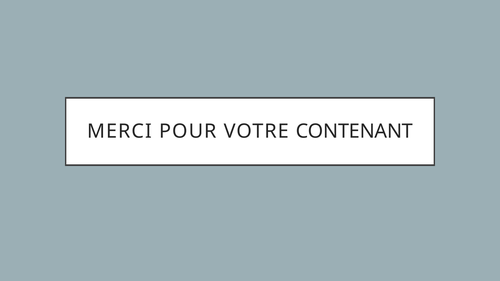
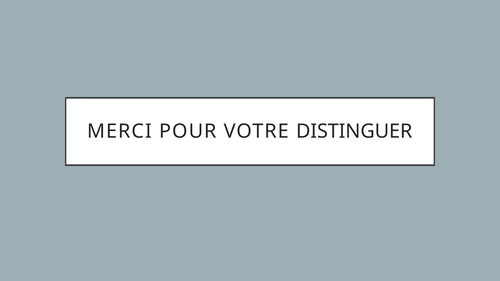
CONTENANT: CONTENANT -> DISTINGUER (354, 131)
